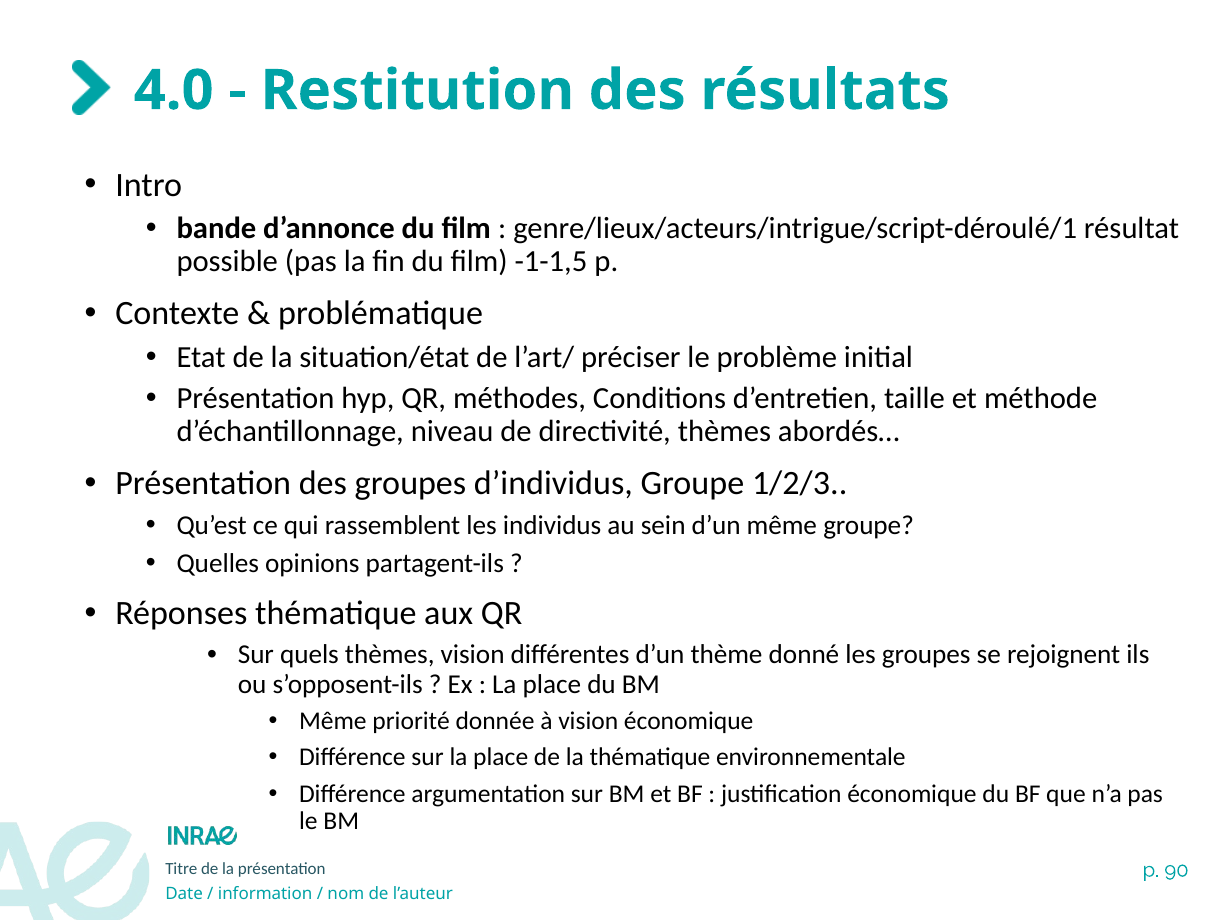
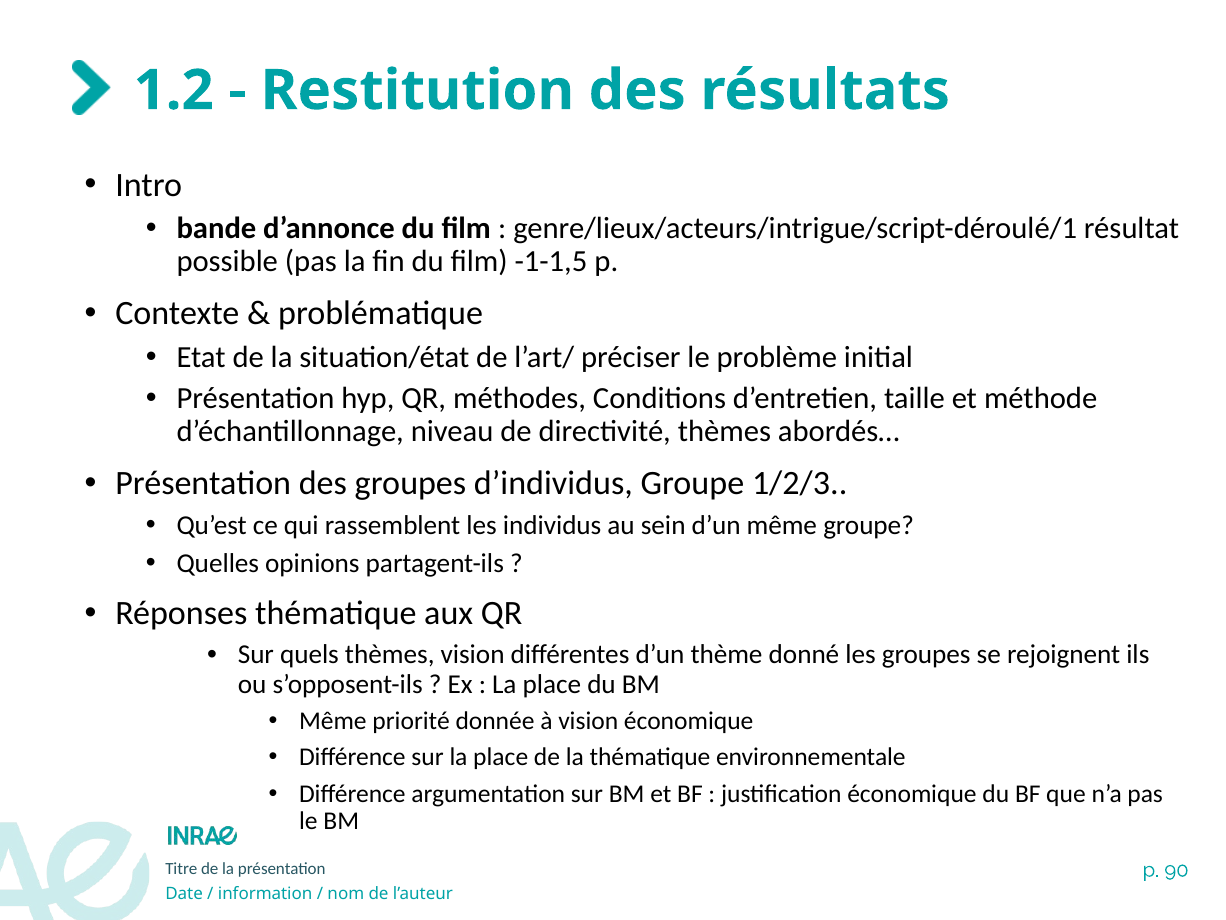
4.0: 4.0 -> 1.2 (174, 90)
